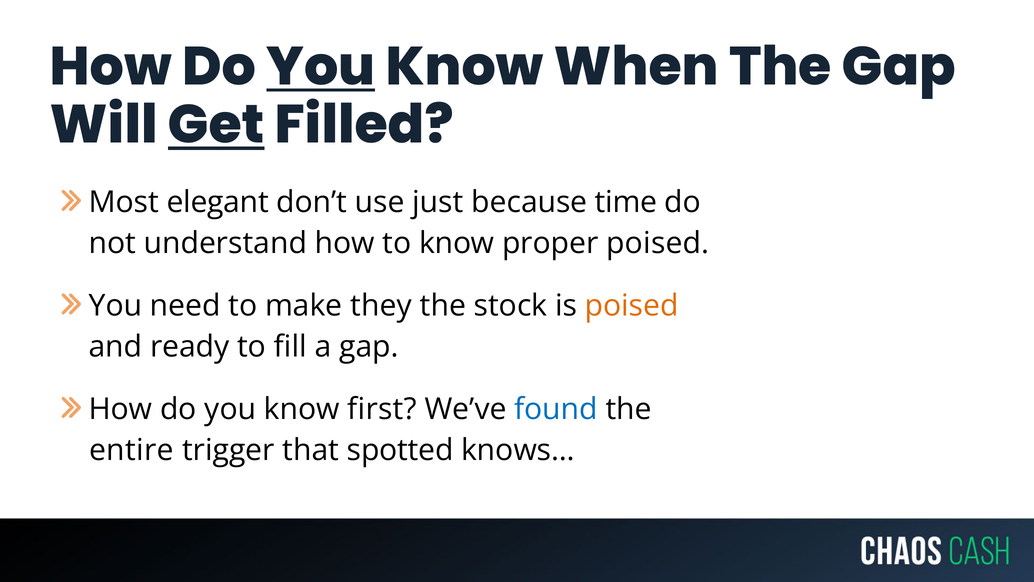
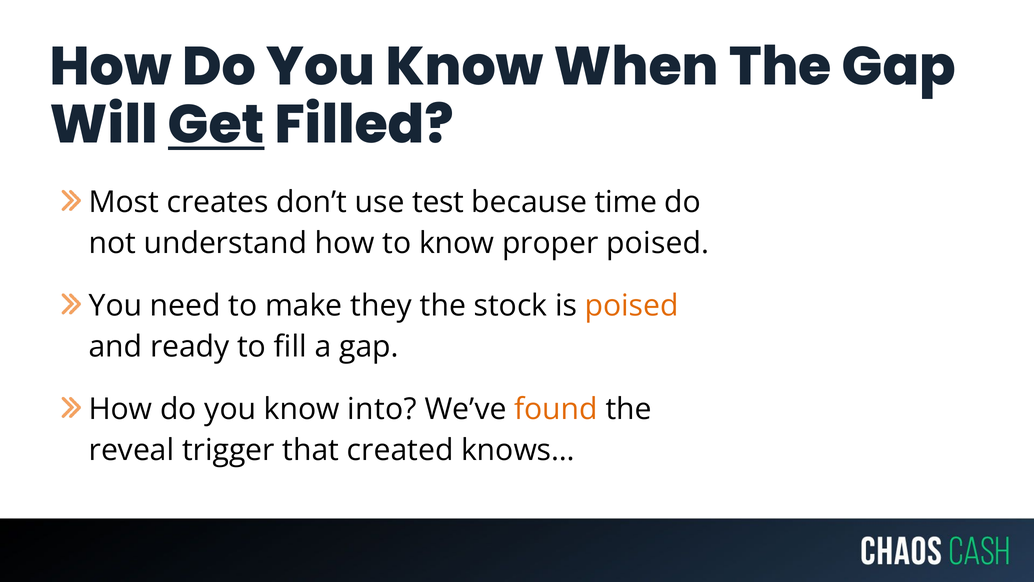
You underline: present -> none (321, 67)
elegant: elegant -> creates (218, 202)
just: just -> test (438, 202)
first: first -> into (382, 409)
found colour: blue -> orange (556, 409)
entire: entire -> reveal (132, 450)
spotted: spotted -> created (400, 450)
